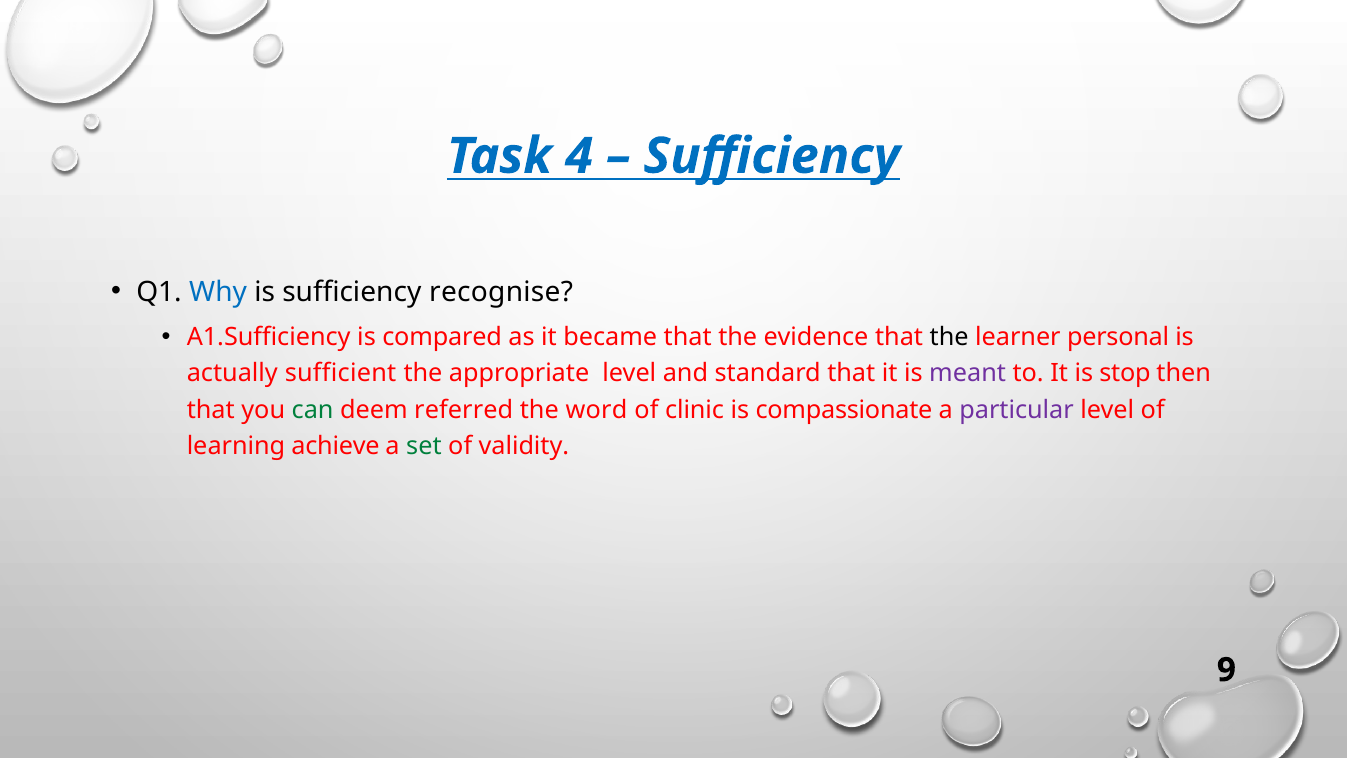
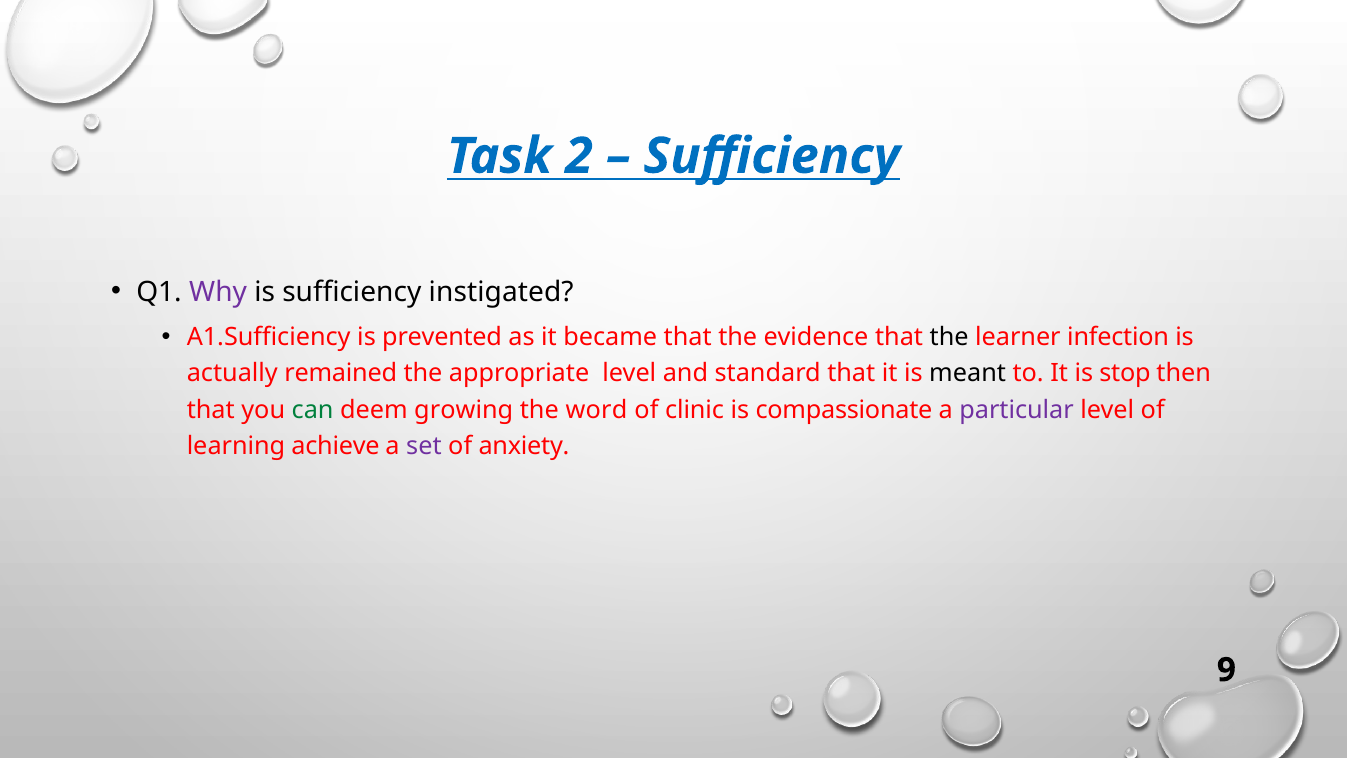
4: 4 -> 2 (579, 156)
Why colour: blue -> purple (218, 292)
recognise: recognise -> instigated (501, 292)
compared: compared -> prevented (442, 337)
personal: personal -> infection (1118, 337)
sufficient: sufficient -> remained (341, 373)
meant colour: purple -> black (968, 373)
referred: referred -> growing (464, 410)
set colour: green -> purple (424, 446)
validity: validity -> anxiety (524, 446)
